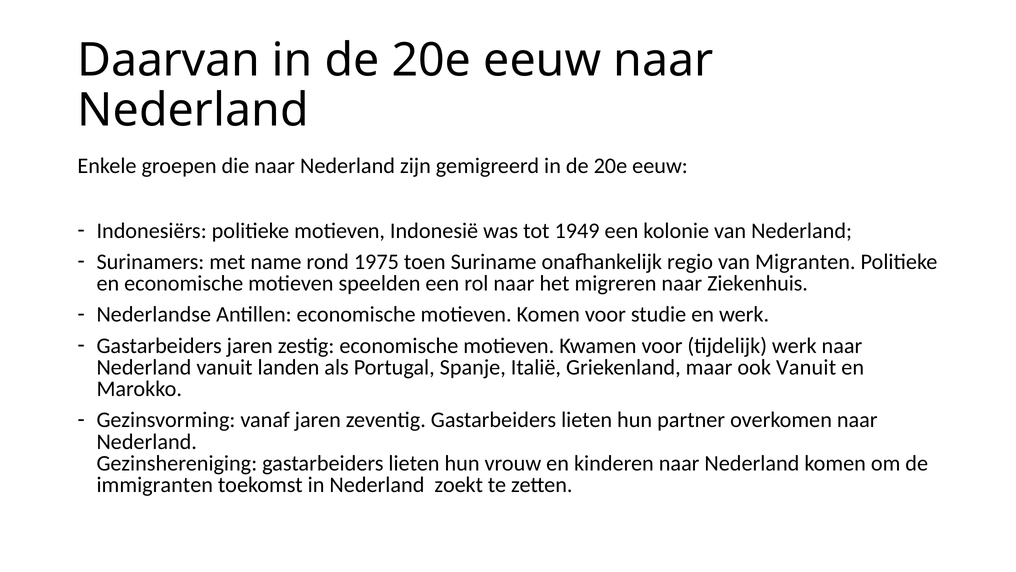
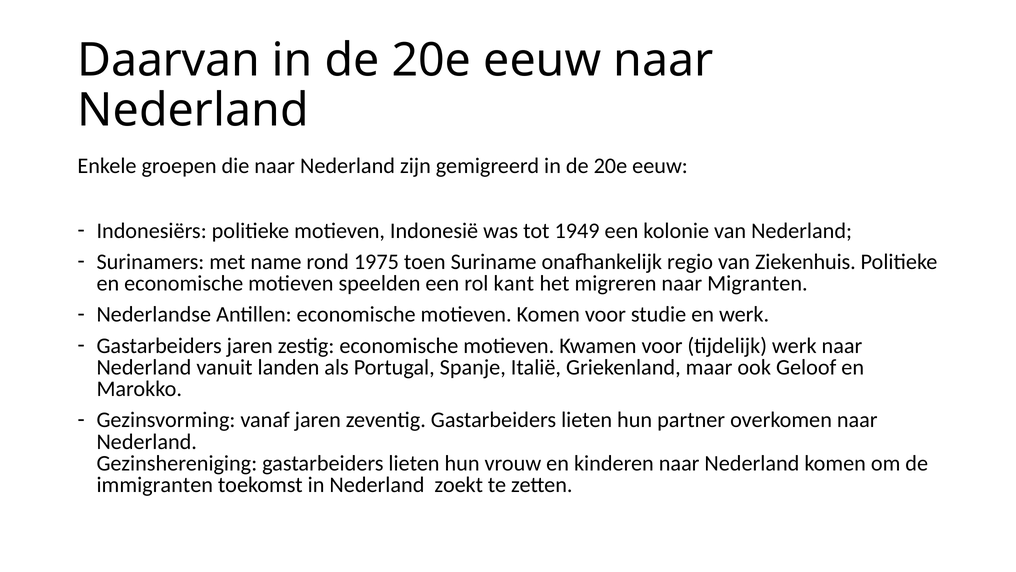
Migranten: Migranten -> Ziekenhuis (805, 262)
rol naar: naar -> kant (514, 283)
Ziekenhuis: Ziekenhuis -> Migranten (757, 283)
ook Vanuit: Vanuit -> Geloof (806, 367)
